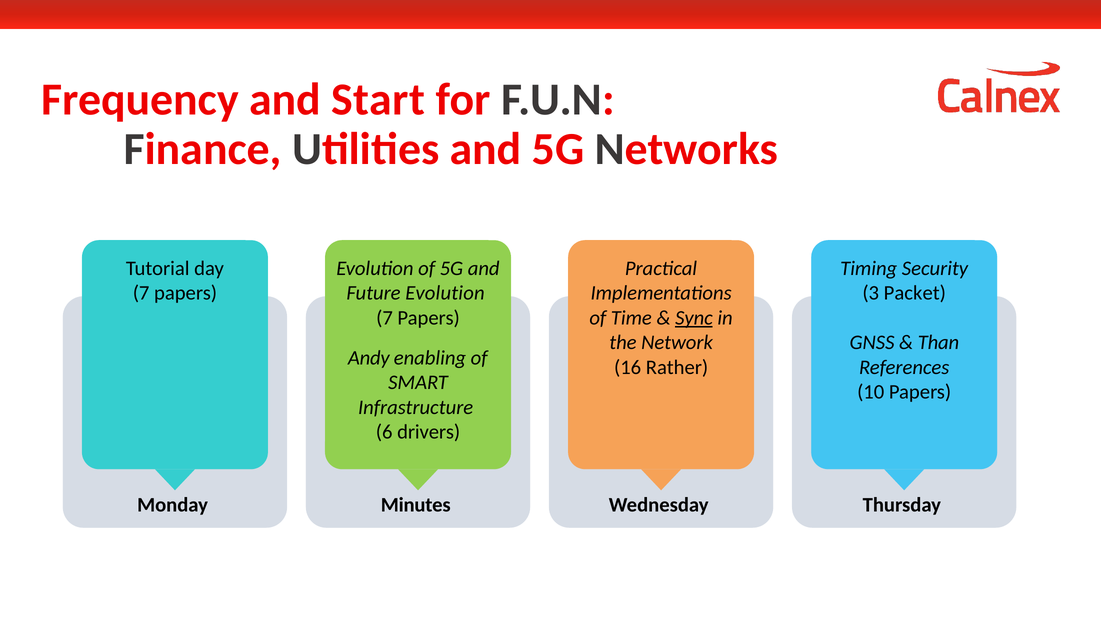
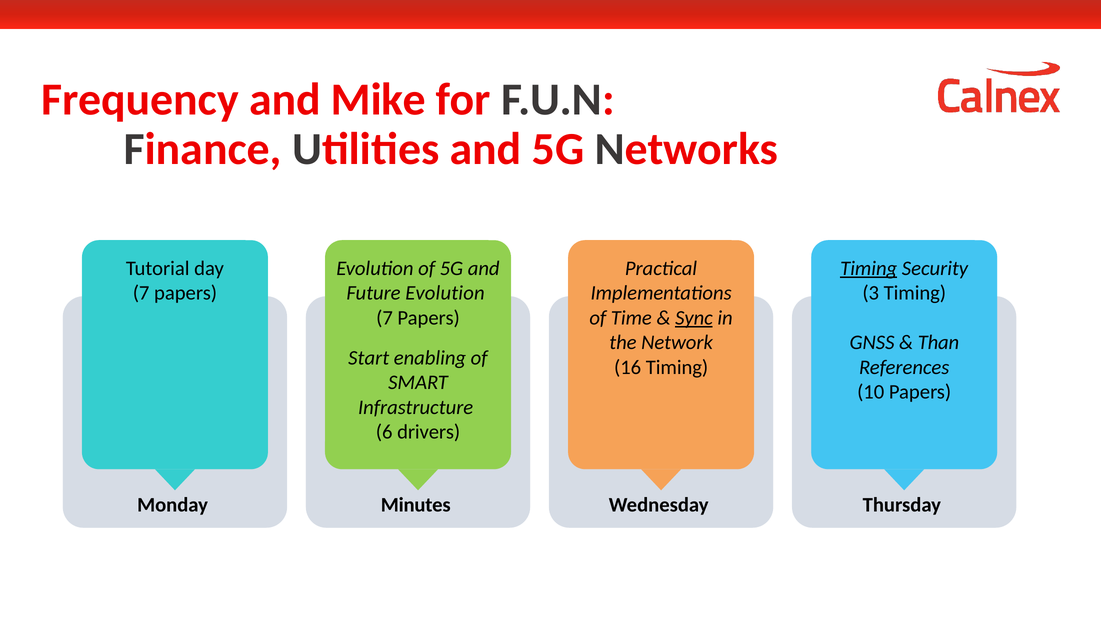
Start: Start -> Mike (378, 100)
Timing underline: none -> present (869, 268)
3 Packet: Packet -> Timing (915, 293)
Andy: Andy -> Start (369, 358)
16 Rather: Rather -> Timing (677, 368)
